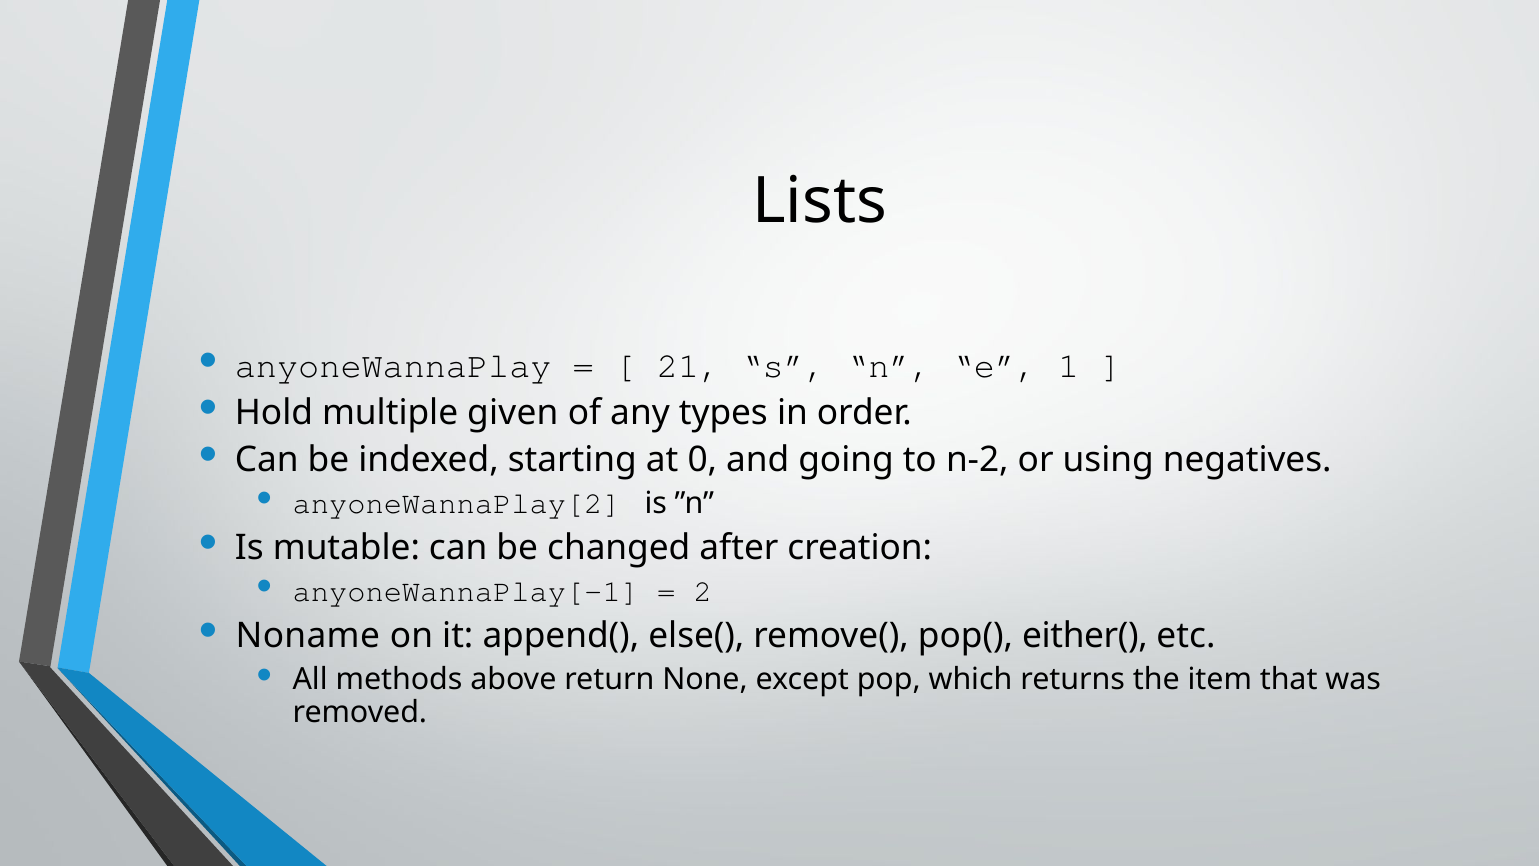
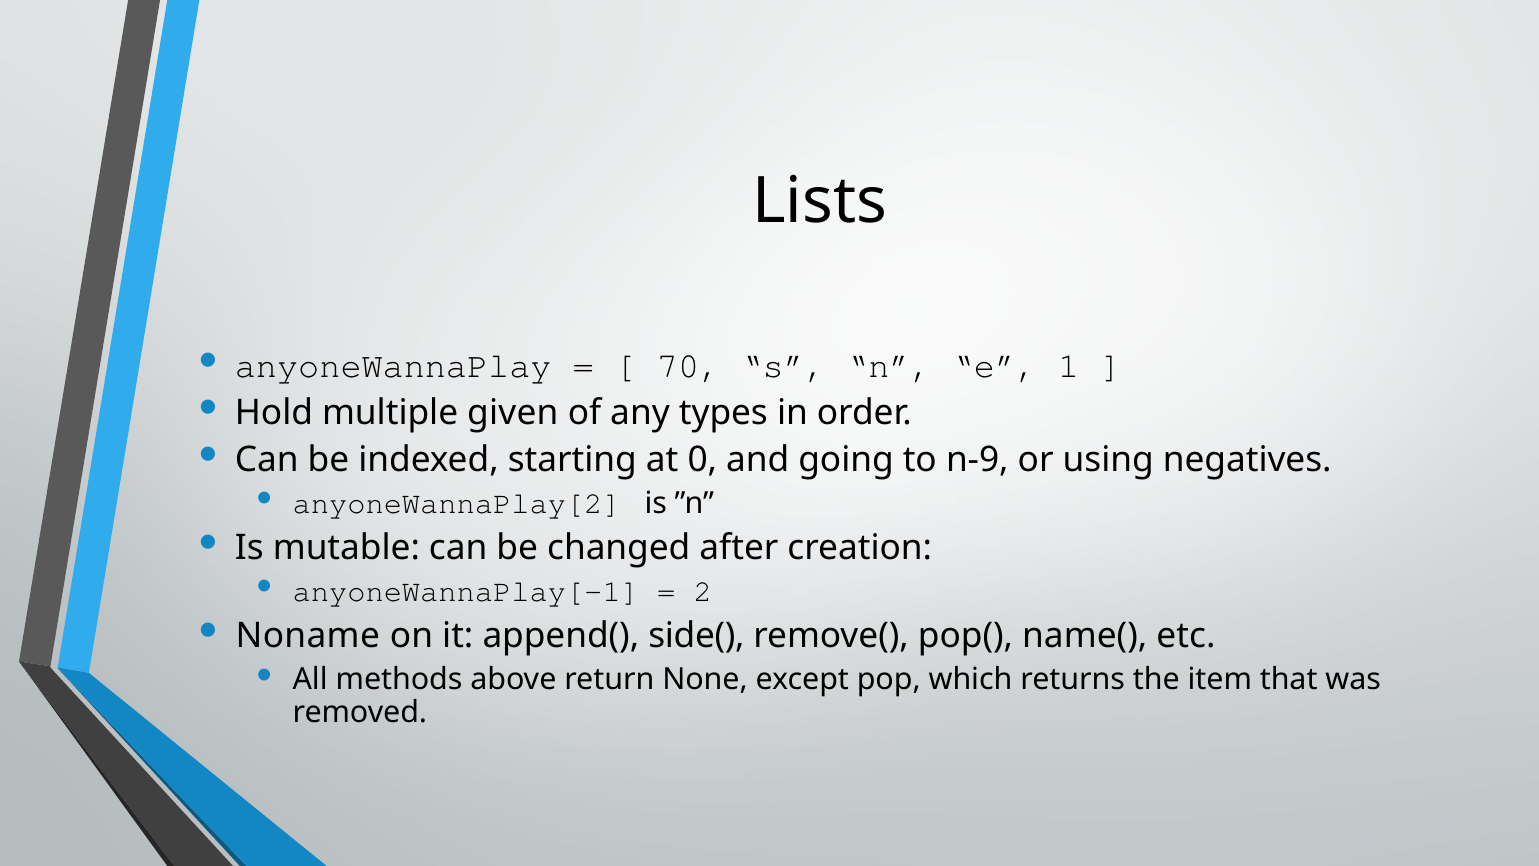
21: 21 -> 70 (689, 366)
n-2: n-2 -> n-9 (977, 460)
else(: else( -> side( (696, 636)
either(: either( -> name( (1085, 636)
